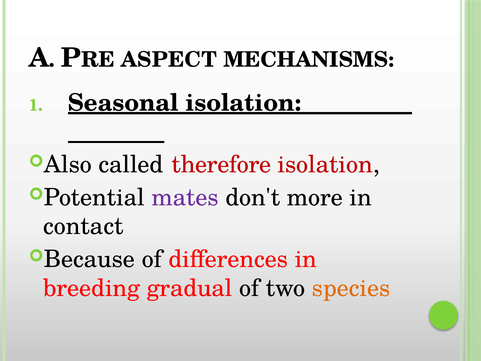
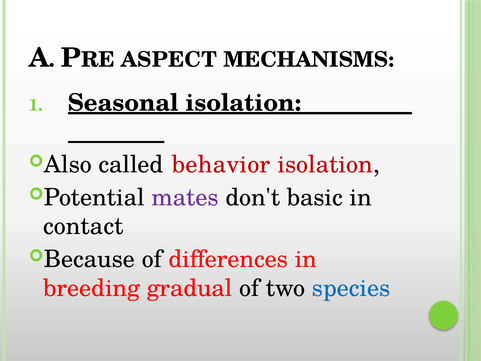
therefore: therefore -> behavior (221, 164)
more: more -> basic (315, 197)
species colour: orange -> blue (351, 288)
